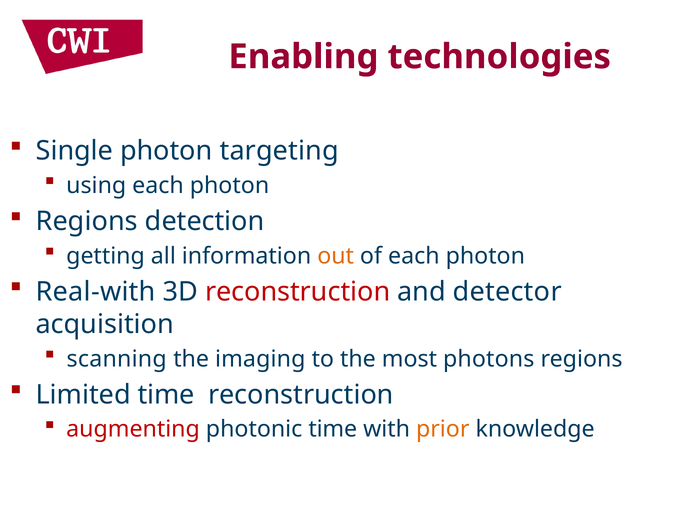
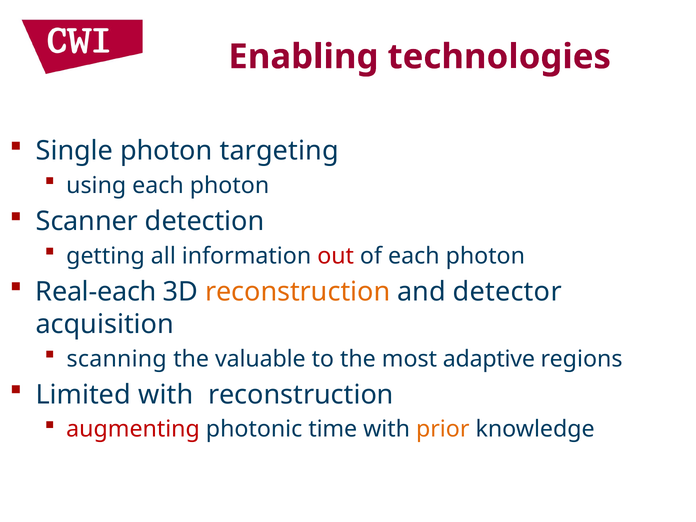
Regions: Regions -> Scanner (87, 221)
out colour: orange -> red (336, 256)
Real-with: Real-with -> Real-each (96, 292)
reconstruction colour: red -> orange (298, 292)
imaging: imaging -> valuable (260, 359)
photons: photons -> adaptive (489, 359)
Limited time: time -> with (166, 395)
